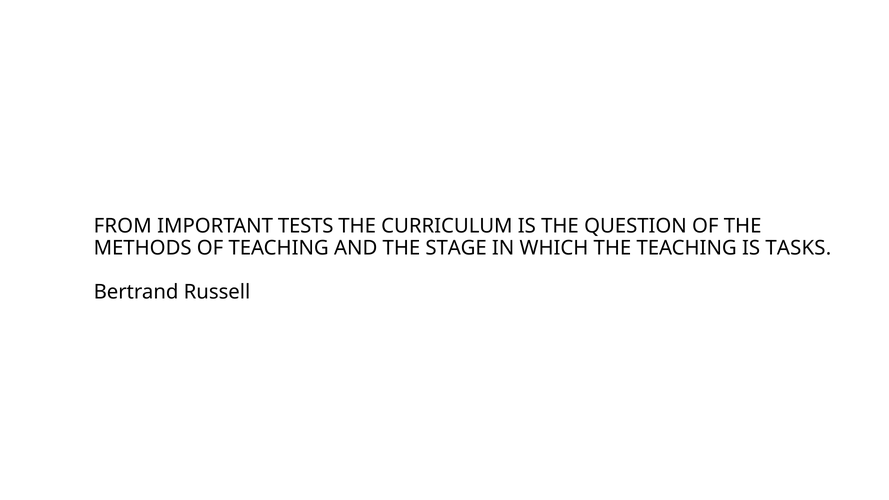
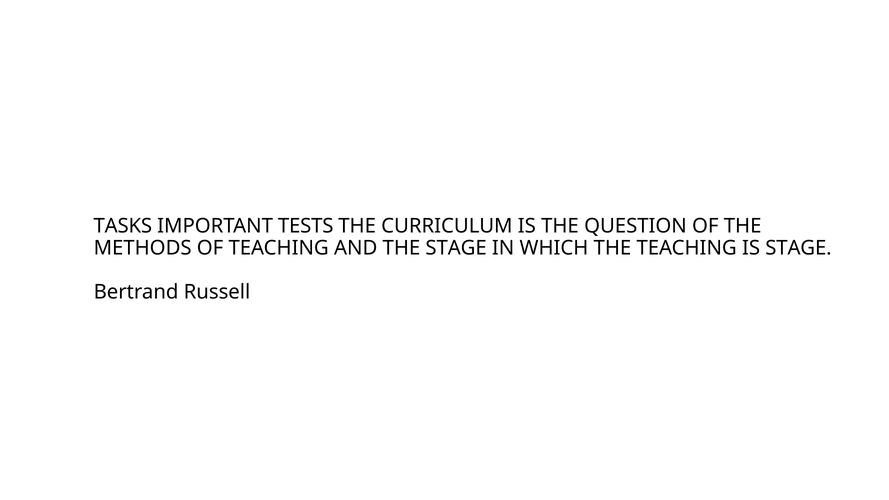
FROM: FROM -> TASKS (123, 226)
IS TASKS: TASKS -> STAGE (799, 248)
